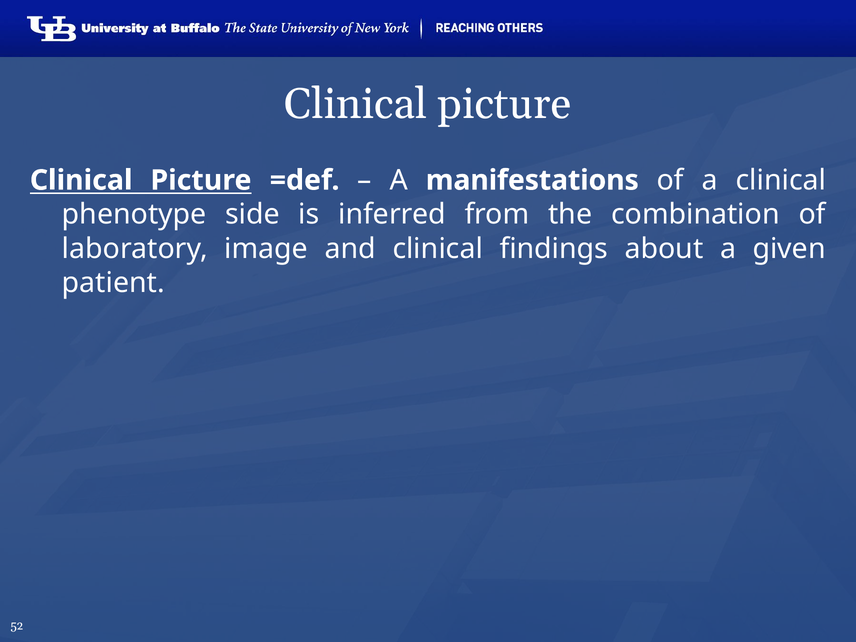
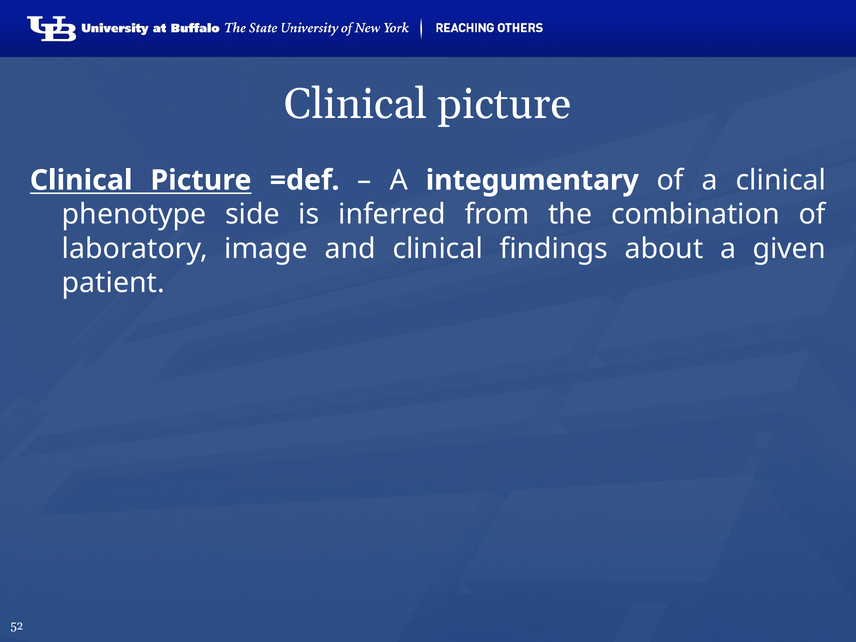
manifestations: manifestations -> integumentary (532, 180)
